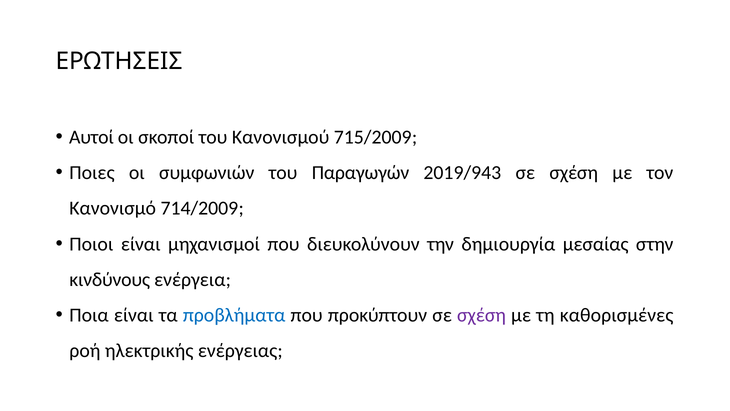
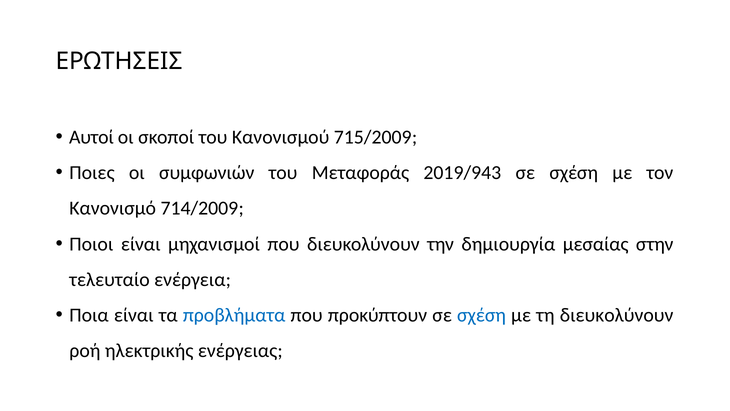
Παραγωγών: Παραγωγών -> Μεταφοράς (360, 173)
κινδύνους: κινδύνους -> τελευταίο (110, 279)
σχέση colour: purple -> blue (482, 315)
τη καθορισμένες: καθορισμένες -> διευκολύνουν (617, 315)
